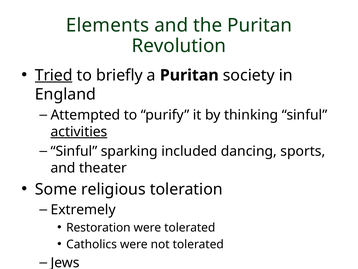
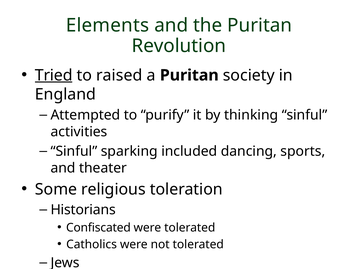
briefly: briefly -> raised (119, 75)
activities underline: present -> none (79, 131)
Extremely: Extremely -> Historians (83, 209)
Restoration: Restoration -> Confiscated (98, 227)
